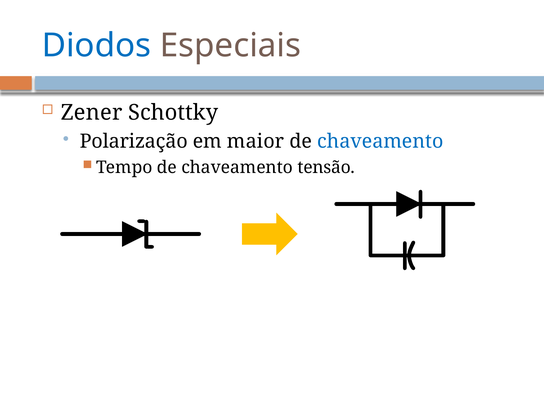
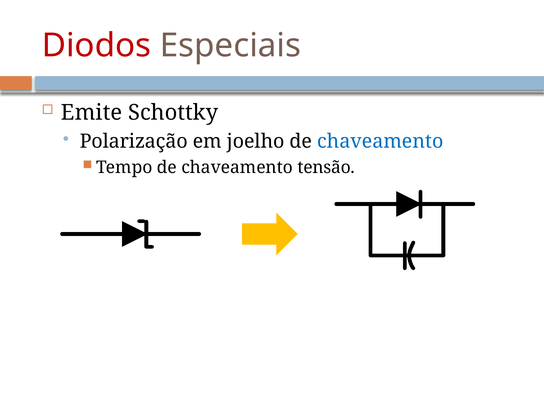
Diodos colour: blue -> red (97, 45)
Zener: Zener -> Emite (92, 113)
maior: maior -> joelho (256, 141)
